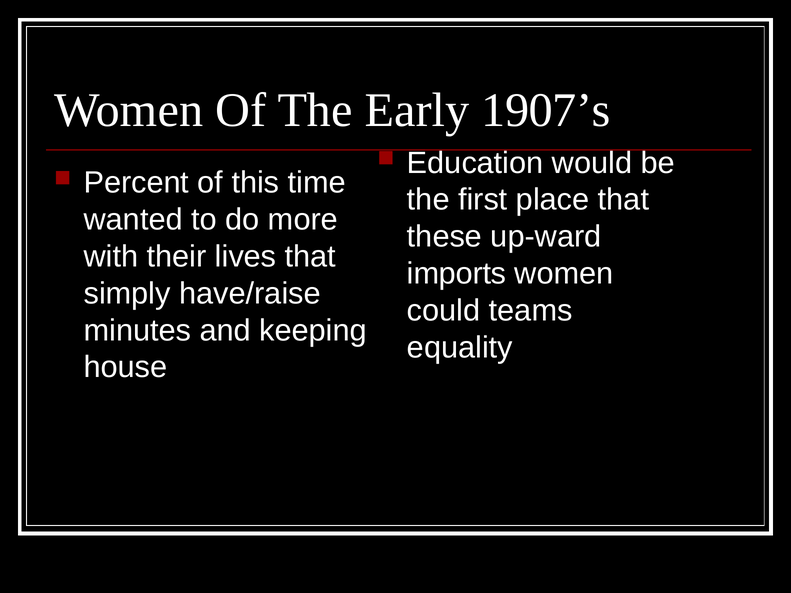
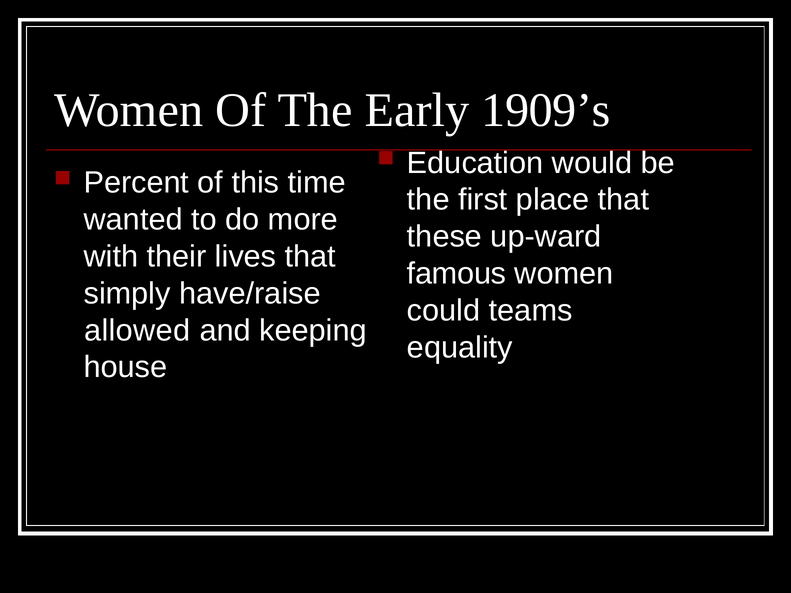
1907’s: 1907’s -> 1909’s (546, 111)
imports: imports -> famous (457, 274)
minutes: minutes -> allowed (137, 331)
